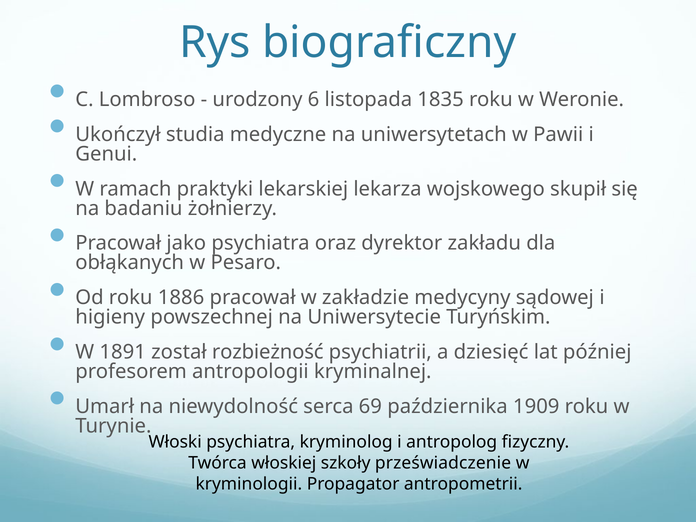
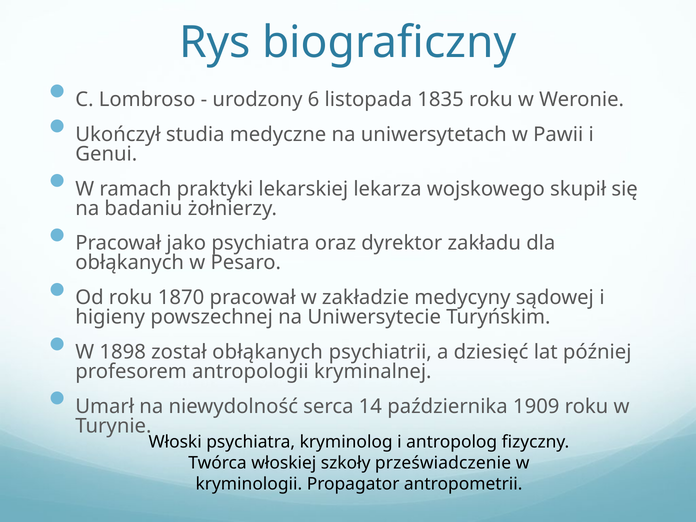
1886: 1886 -> 1870 (181, 298)
1891: 1891 -> 1898 (123, 352)
został rozbieżność: rozbieżność -> obłąkanych (268, 352)
69: 69 -> 14 (370, 407)
